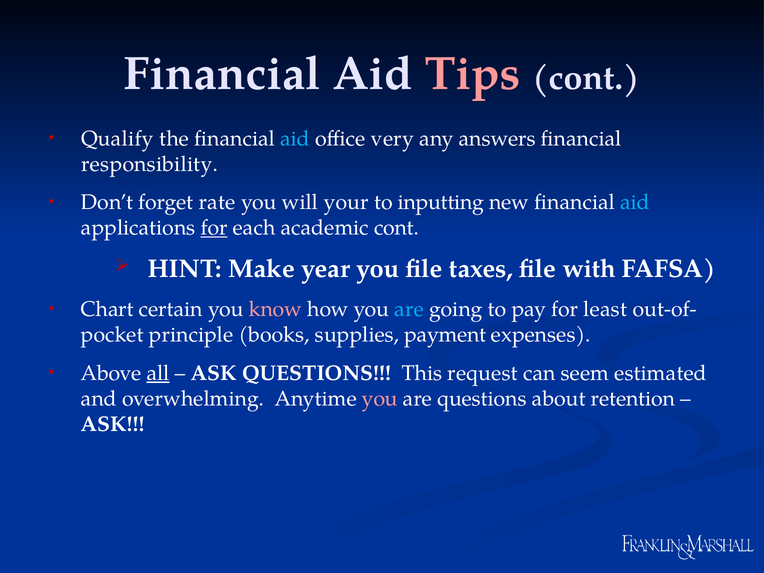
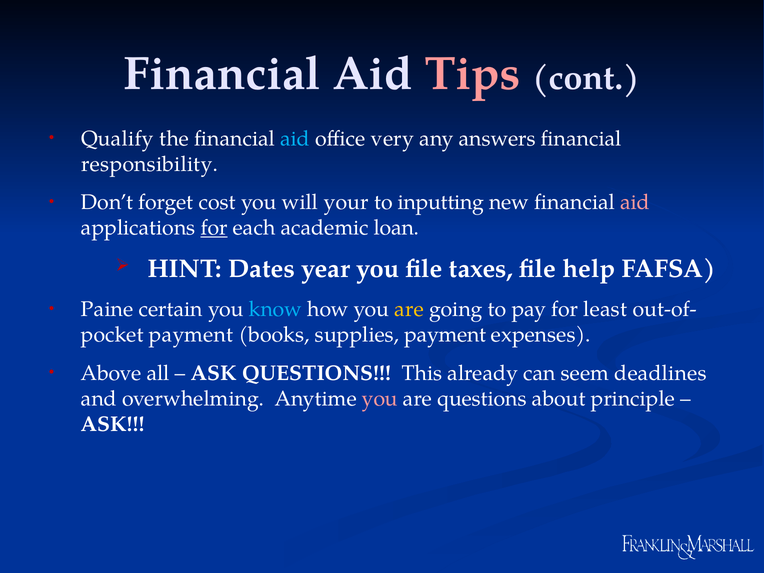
rate: rate -> cost (217, 202)
aid colour: light blue -> pink (635, 202)
academic cont: cont -> loan (397, 228)
Make: Make -> Dates (261, 269)
with: with -> help (589, 269)
Chart: Chart -> Paine (107, 309)
know colour: pink -> light blue (275, 309)
are colour: light blue -> yellow (409, 309)
principle: principle -> payment (191, 335)
all underline: present -> none (158, 373)
request: request -> already (483, 373)
estimated: estimated -> deadlines (661, 373)
retention: retention -> principle (633, 399)
